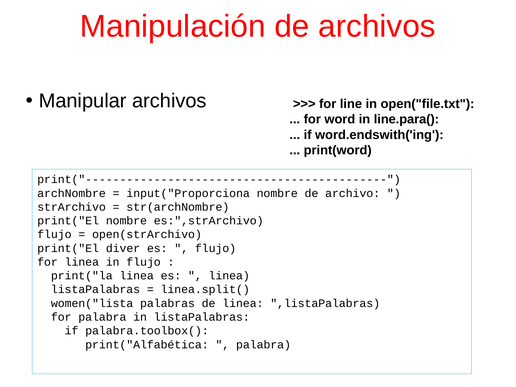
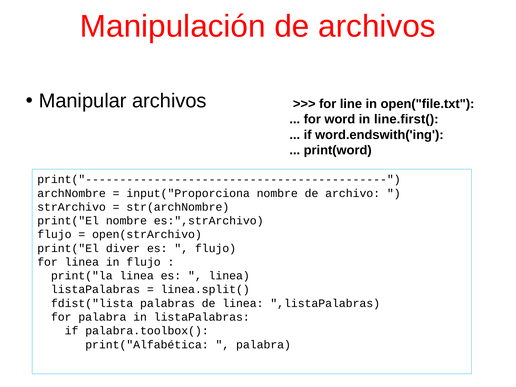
line.para(: line.para( -> line.first( (406, 119)
women("lista: women("lista -> fdist("lista (92, 303)
